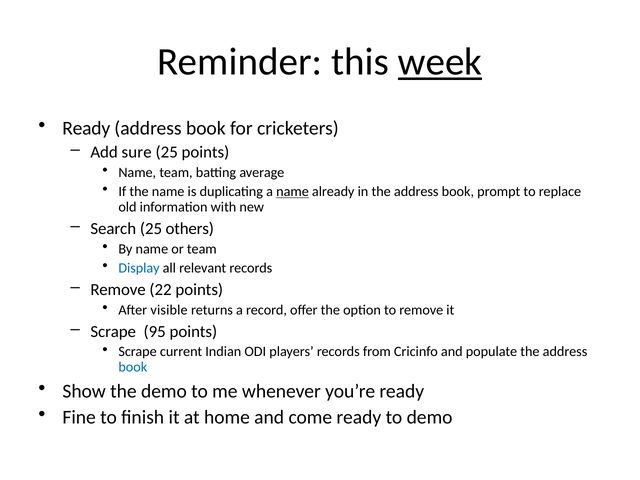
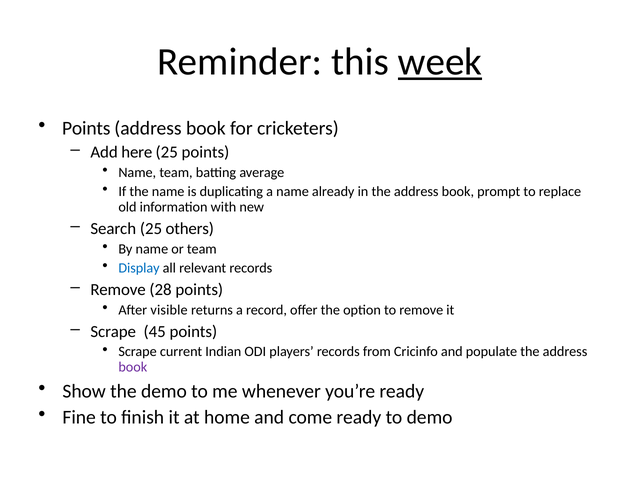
Ready: Ready -> Points (86, 128)
sure: sure -> here (137, 152)
name underline: present -> none (293, 192)
22: 22 -> 28 (161, 290)
95: 95 -> 45 (155, 332)
book colour: blue -> purple (133, 367)
